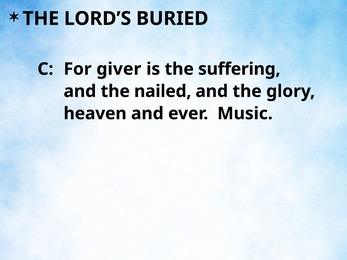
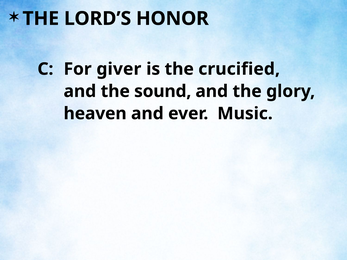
BURIED: BURIED -> HONOR (172, 19)
suffering: suffering -> crucified (239, 69)
nailed: nailed -> sound (163, 91)
